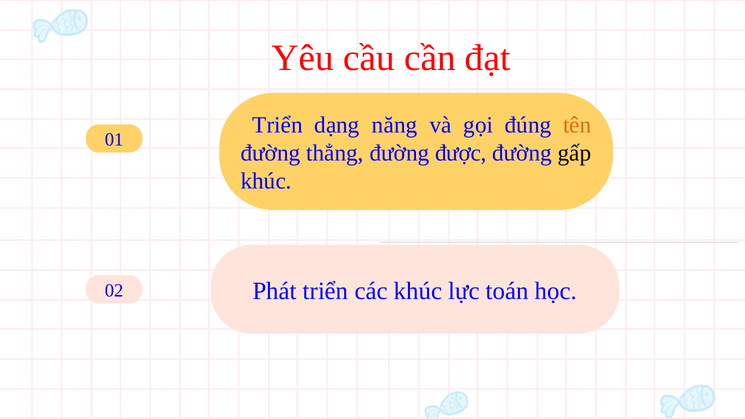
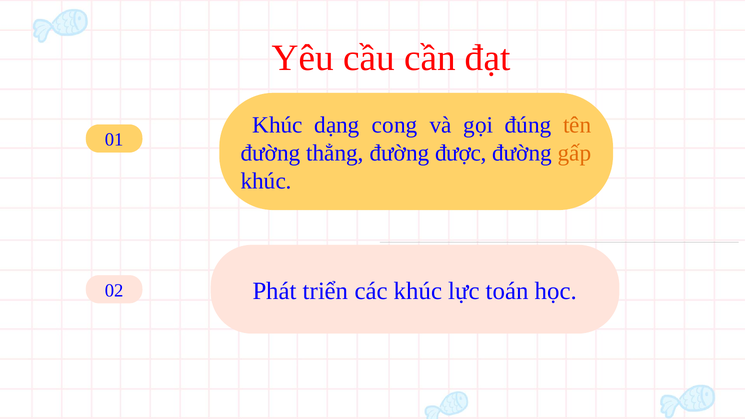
Triển: Triển -> Khúc (278, 125)
năng: năng -> cong (395, 125)
gấp colour: black -> orange (575, 153)
